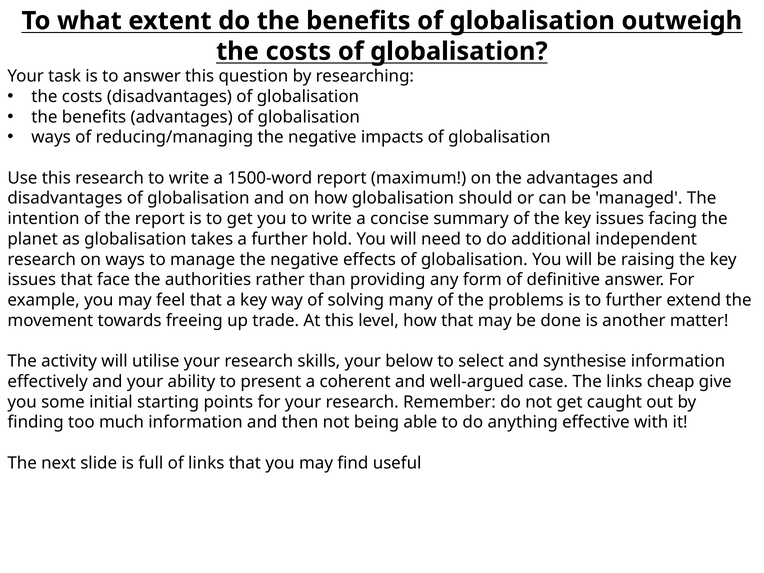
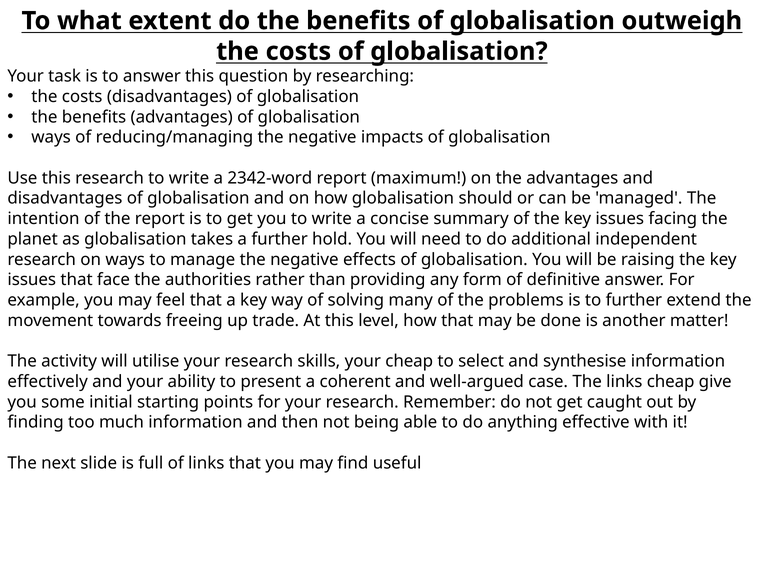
1500-word: 1500-word -> 2342-word (270, 178)
your below: below -> cheap (409, 361)
